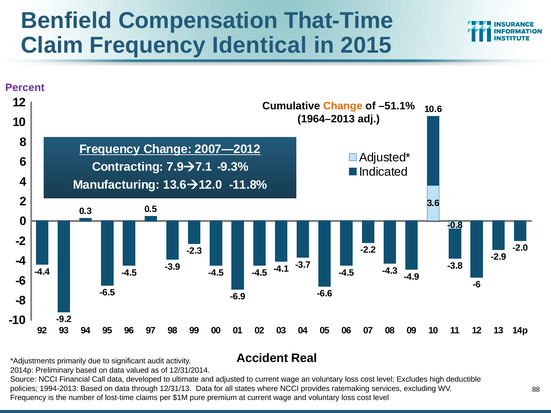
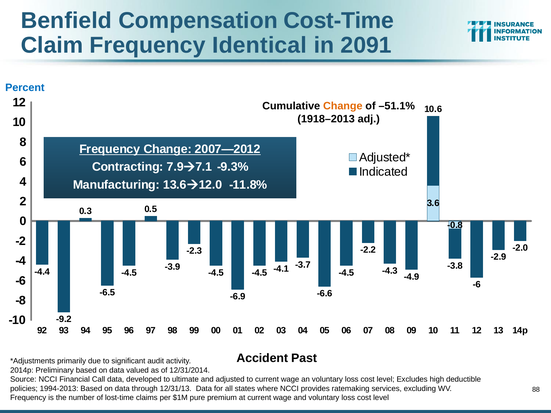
That-Time: That-Time -> Cost-Time (339, 20)
2015: 2015 -> 2091 (366, 45)
Percent colour: purple -> blue (25, 88)
1964–2013: 1964–2013 -> 1918–2013 (326, 119)
Real: Real -> Past (304, 358)
